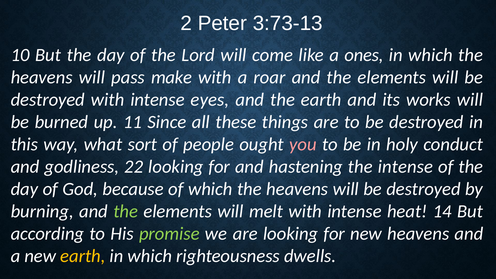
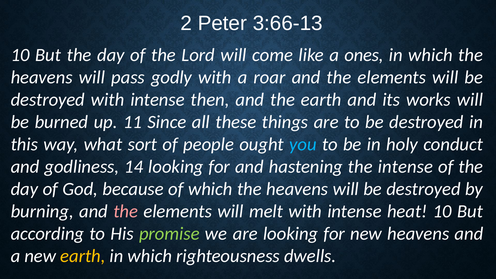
3:73-13: 3:73-13 -> 3:66-13 (288, 23)
make: make -> godly (172, 78)
eyes: eyes -> then (210, 100)
you colour: pink -> light blue (303, 144)
22: 22 -> 14 (134, 167)
the colour: light green -> pink (126, 211)
heat 14: 14 -> 10 (442, 211)
